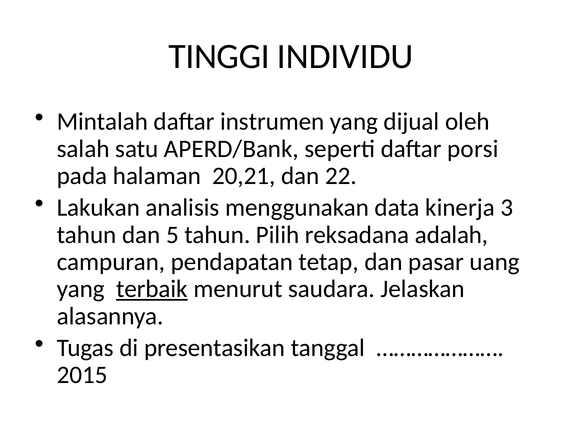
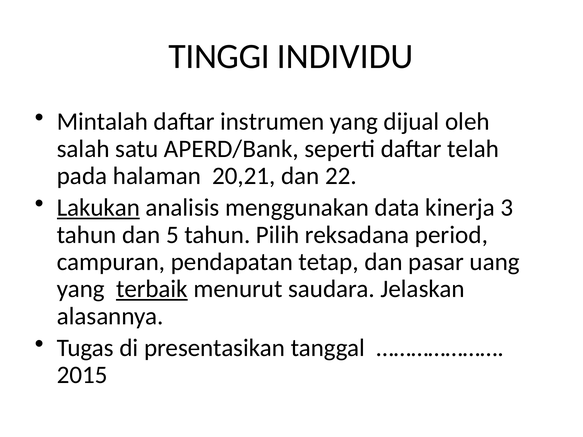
porsi: porsi -> telah (473, 149)
Lakukan underline: none -> present (98, 208)
adalah: adalah -> period (451, 235)
